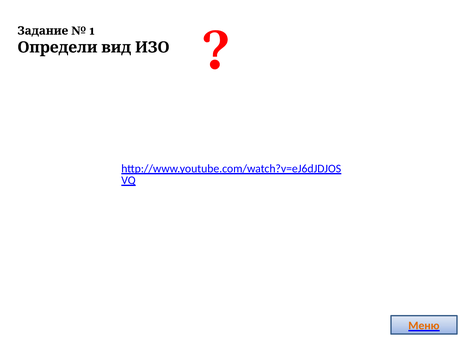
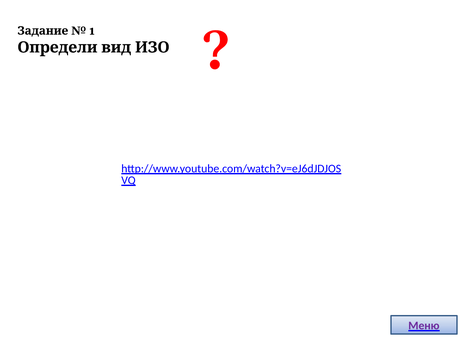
Меню colour: orange -> purple (424, 326)
